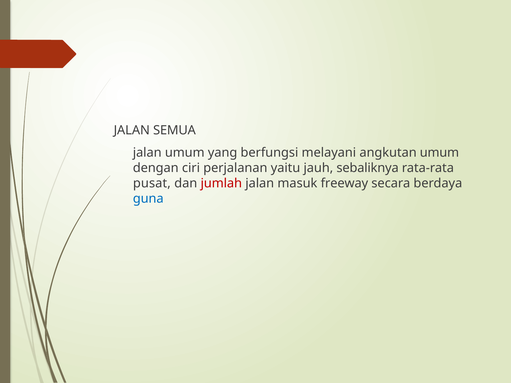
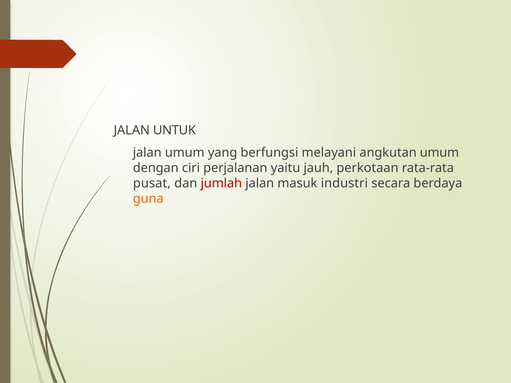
SEMUA: SEMUA -> UNTUK (174, 130)
sebaliknya: sebaliknya -> perkotaan (368, 168)
freeway: freeway -> industri (344, 183)
guna colour: blue -> orange (148, 199)
